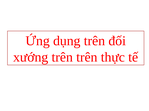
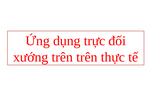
dụng trên: trên -> trực (95, 41)
